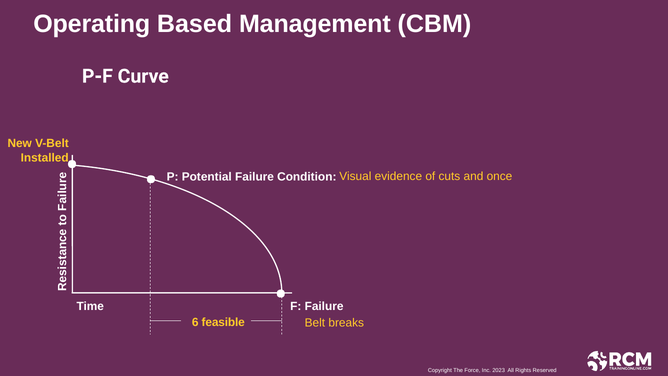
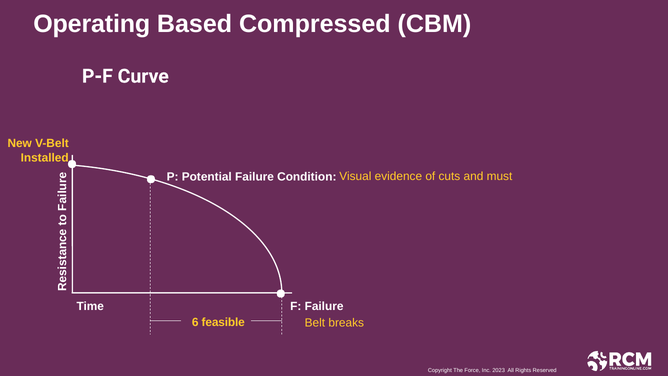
Management: Management -> Compressed (315, 24)
once: once -> must (499, 176)
